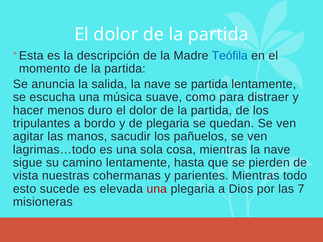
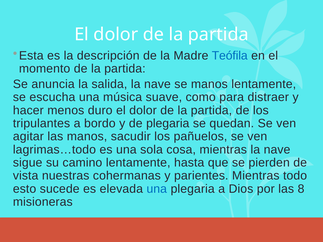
se partida: partida -> manos (209, 84)
una colour: red -> blue (157, 189)
7: 7 -> 8 (301, 189)
